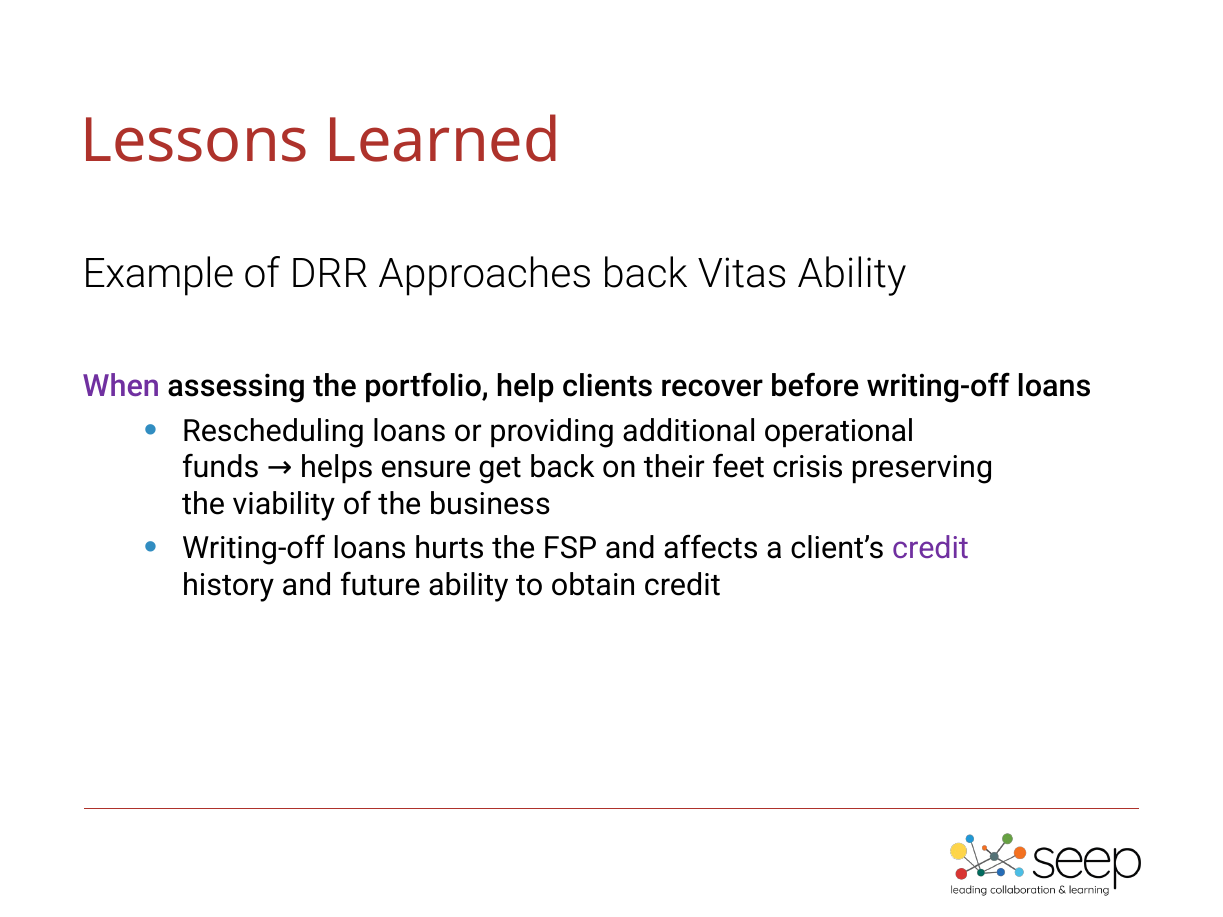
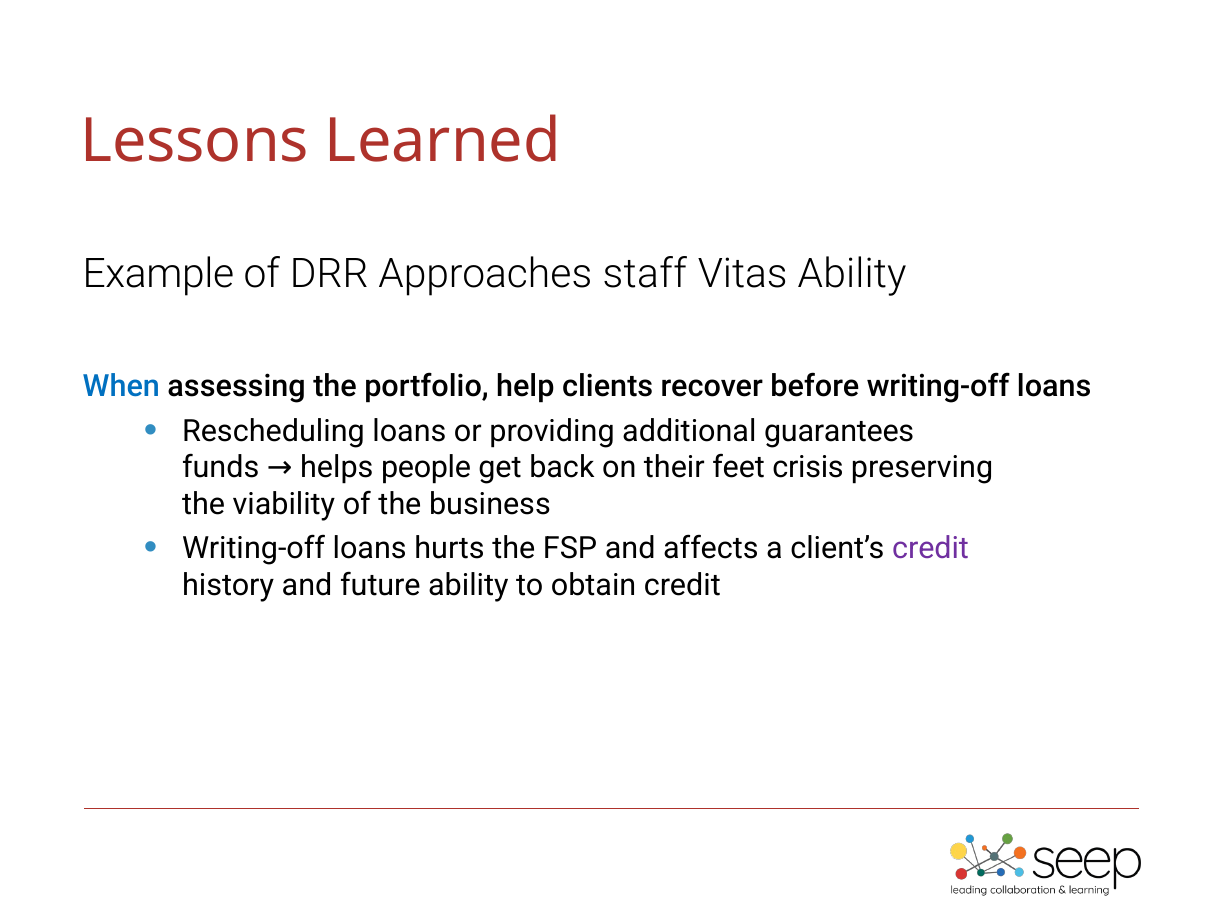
Approaches back: back -> staff (645, 274)
When colour: purple -> blue (121, 387)
operational: operational -> guarantees (839, 431)
ensure: ensure -> people (426, 468)
